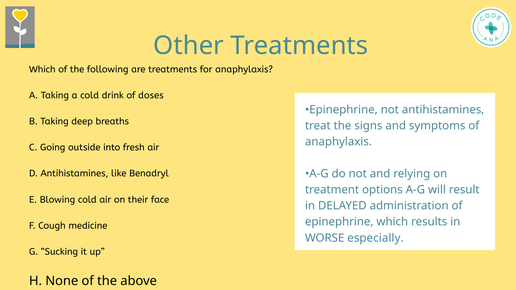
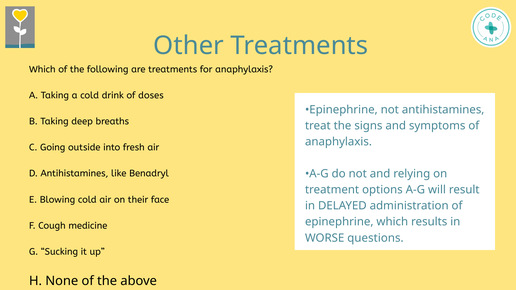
especially: especially -> questions (375, 238)
